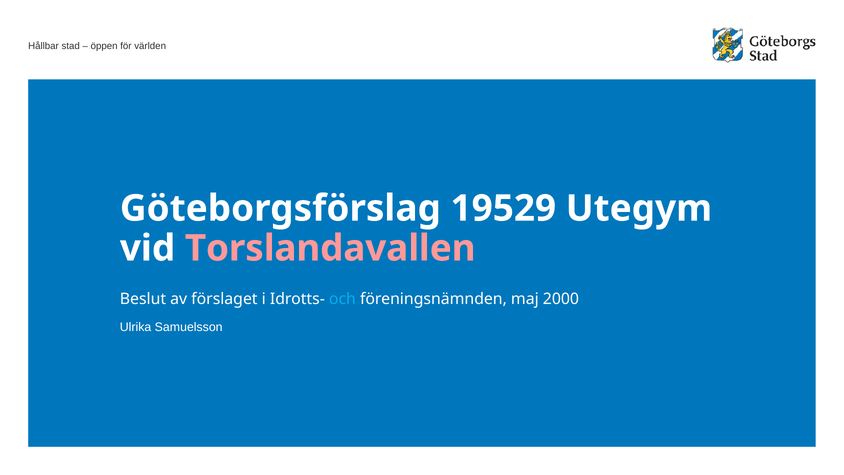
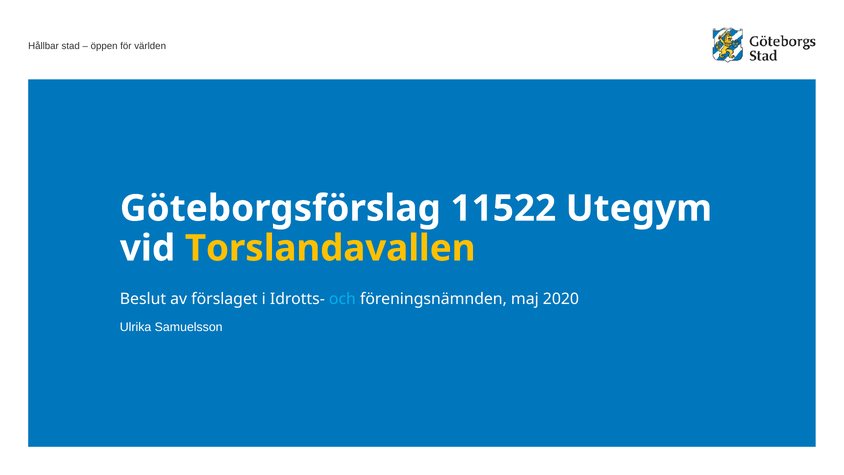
19529: 19529 -> 11522 (503, 208)
Torslandavallen colour: pink -> yellow (330, 248)
2000: 2000 -> 2020 (561, 299)
